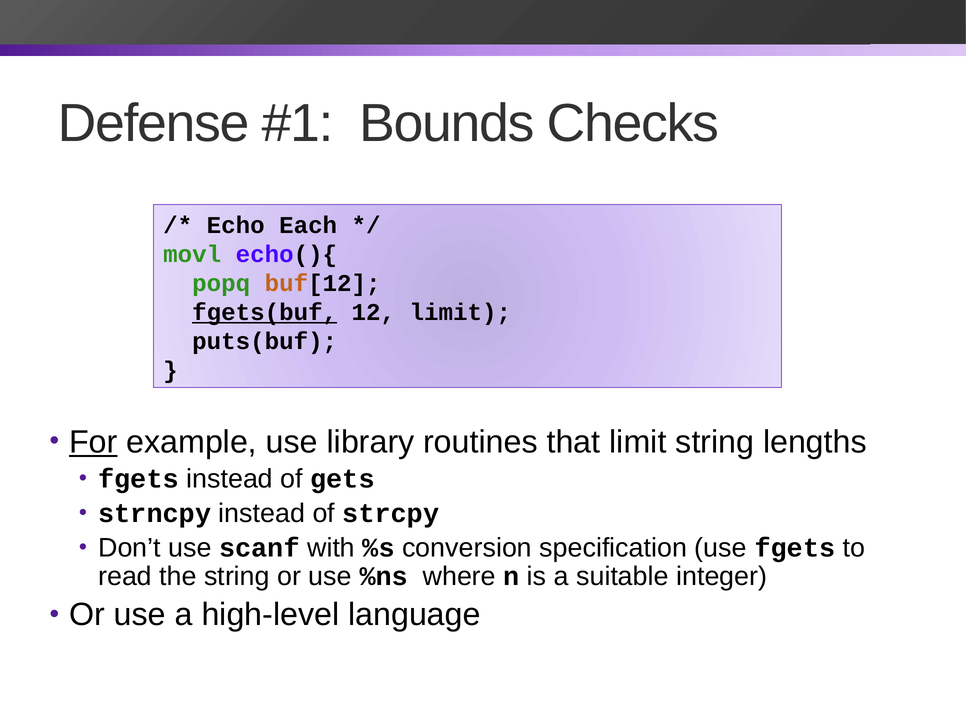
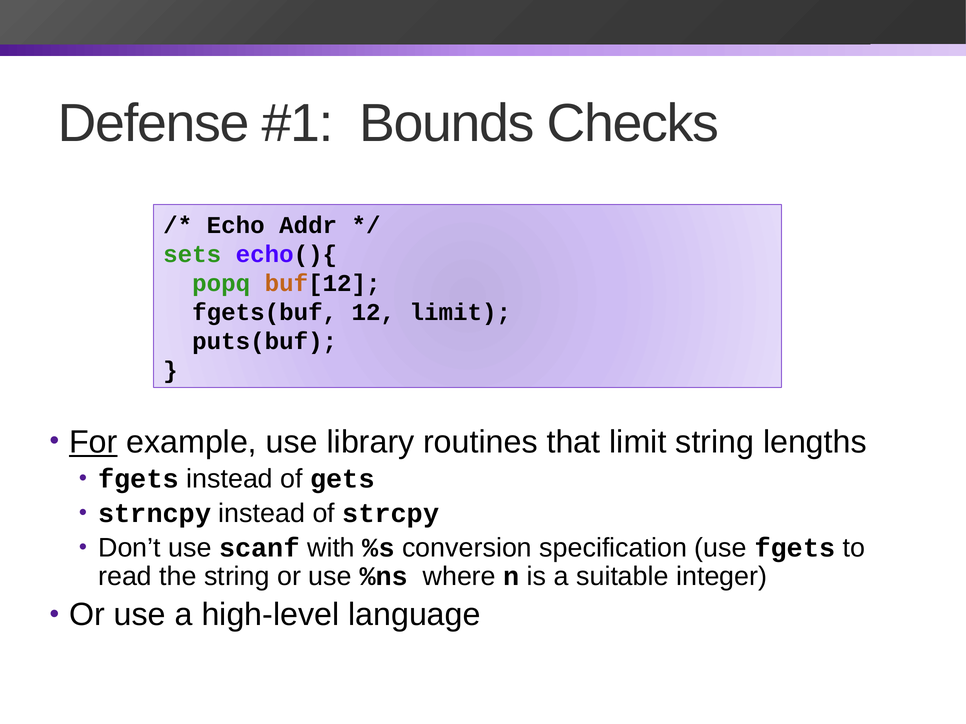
Each: Each -> Addr (308, 225)
movl: movl -> sets (192, 254)
fgets(buf underline: present -> none (265, 312)
